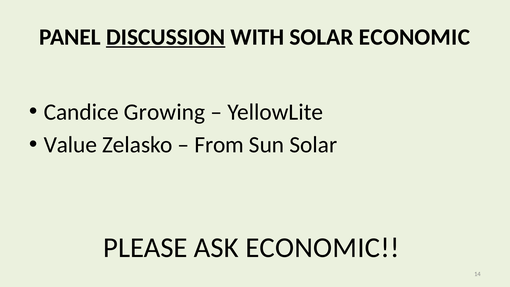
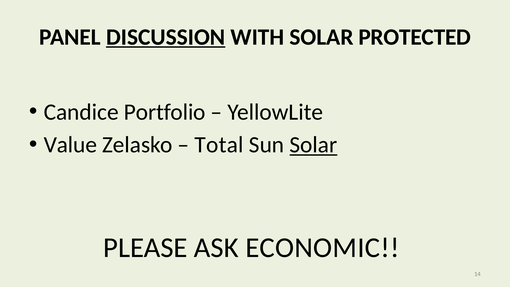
SOLAR ECONOMIC: ECONOMIC -> PROTECTED (415, 37)
Growing: Growing -> Portfolio (165, 112)
From: From -> Total (219, 145)
Solar underline: none -> present (313, 145)
